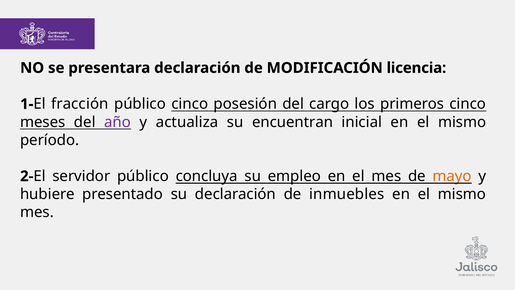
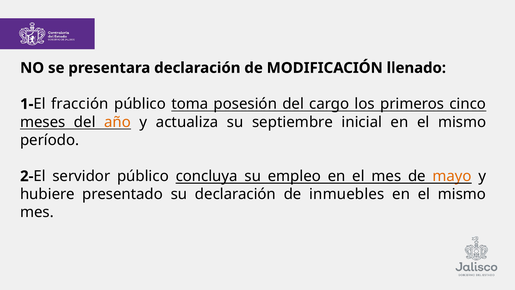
licencia: licencia -> llenado (416, 68)
público cinco: cinco -> toma (190, 104)
año colour: purple -> orange (118, 122)
encuentran: encuentran -> septiembre (293, 122)
